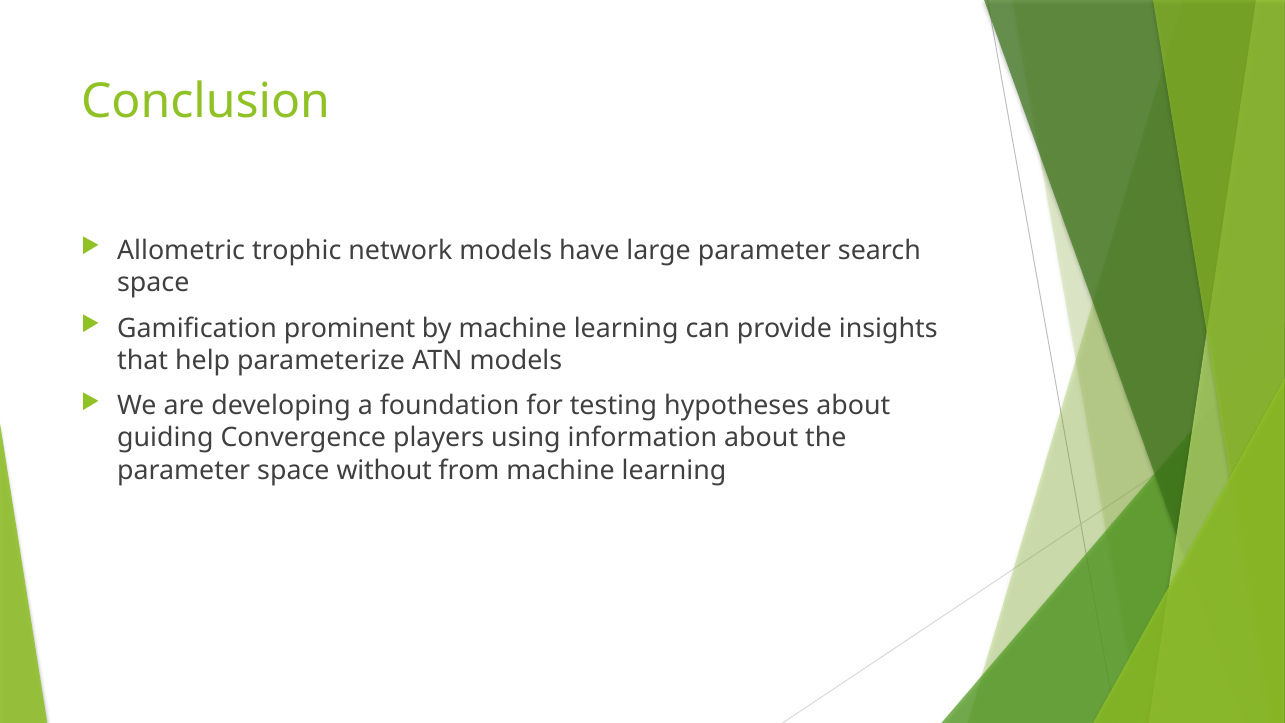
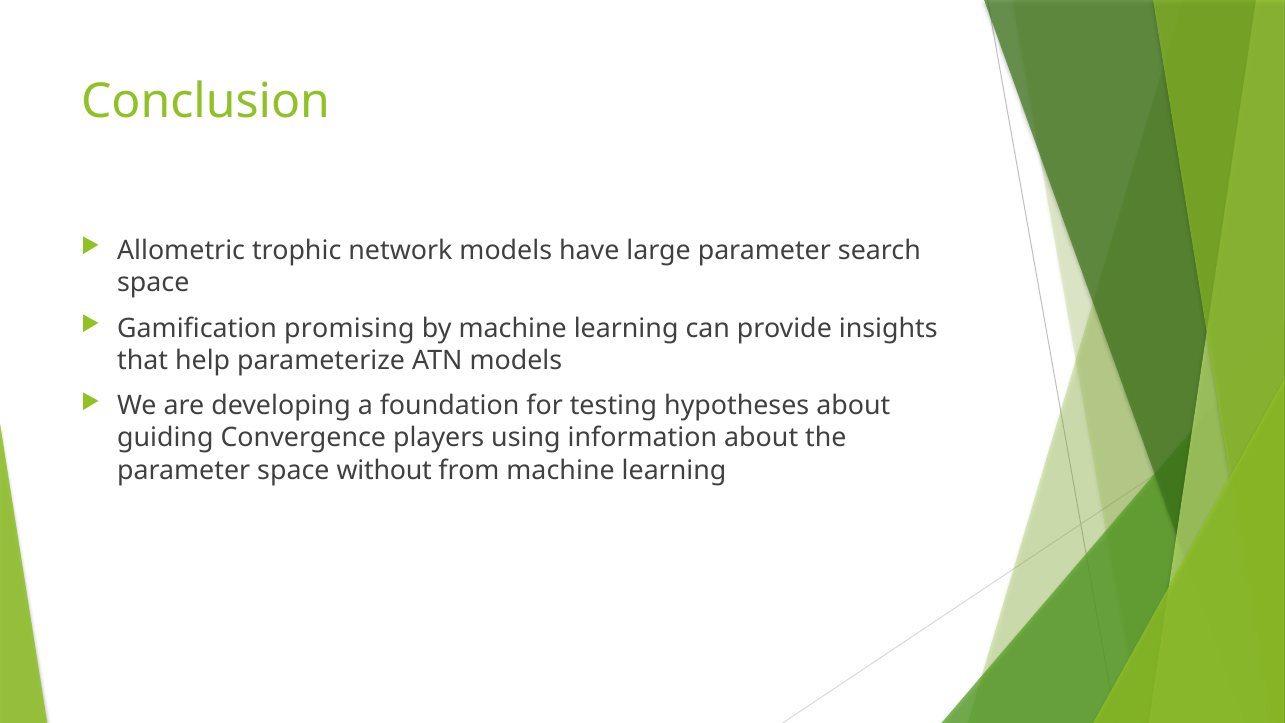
prominent: prominent -> promising (349, 328)
